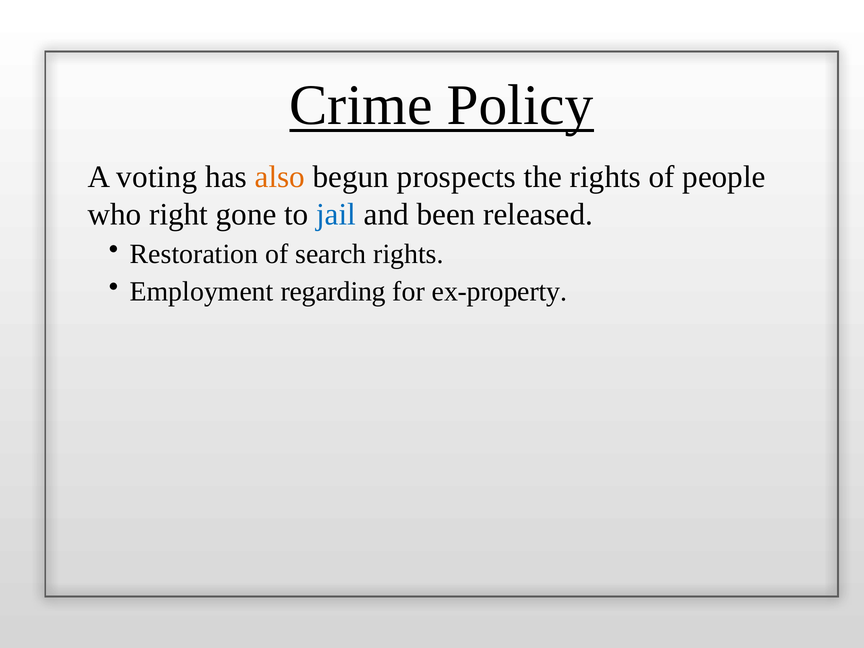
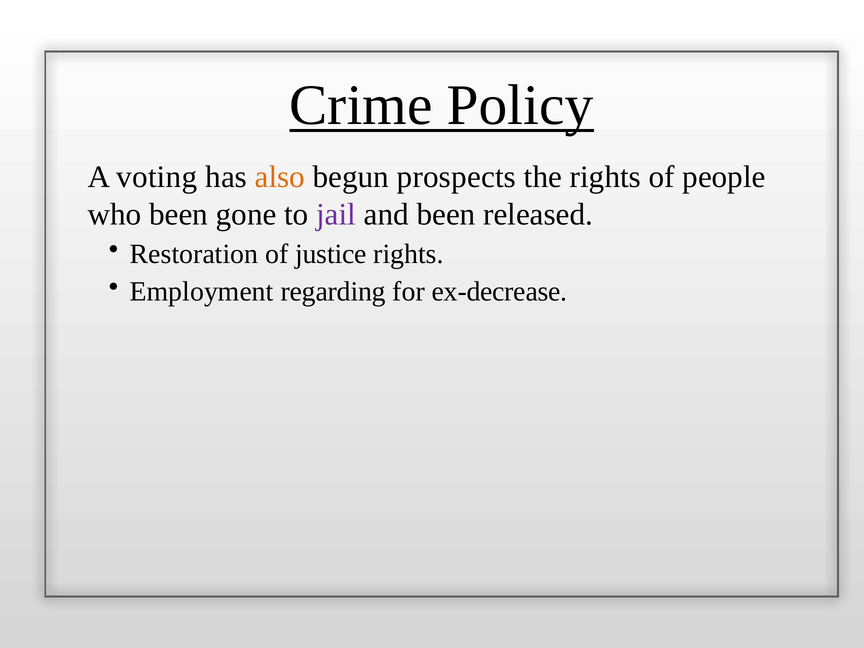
who right: right -> been (179, 215)
jail colour: blue -> purple (336, 215)
search: search -> justice (331, 254)
ex-property: ex-property -> ex-decrease (500, 292)
